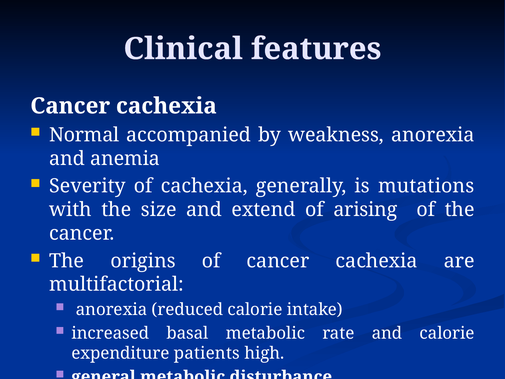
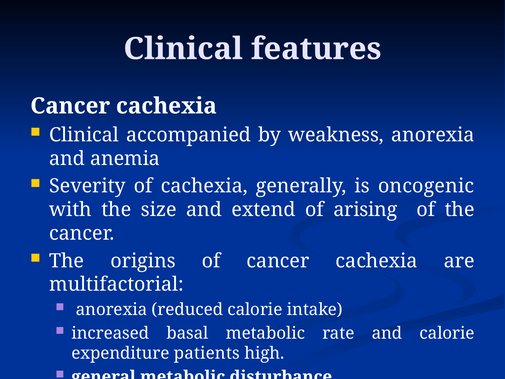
Normal: Normal -> Clinical (84, 135)
mutations: mutations -> oncogenic (426, 186)
